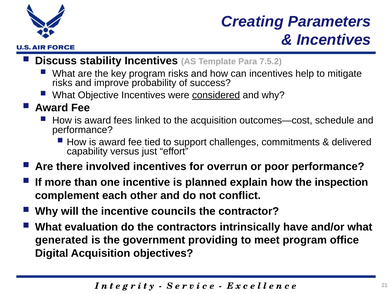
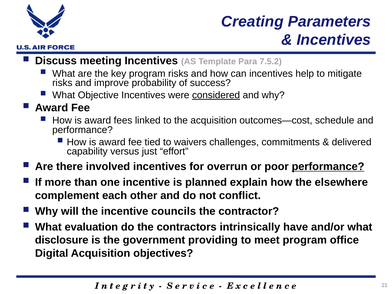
stability: stability -> meeting (101, 61)
support: support -> waivers (190, 142)
performance underline: none -> present (328, 167)
inspection: inspection -> elsewhere (341, 182)
generated: generated -> disclosure (62, 240)
